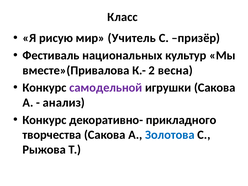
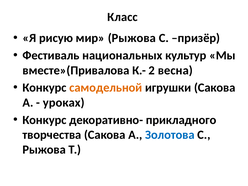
мир Учитель: Учитель -> Рыжова (132, 38)
самодельной colour: purple -> orange (106, 88)
анализ: анализ -> уроках (64, 103)
